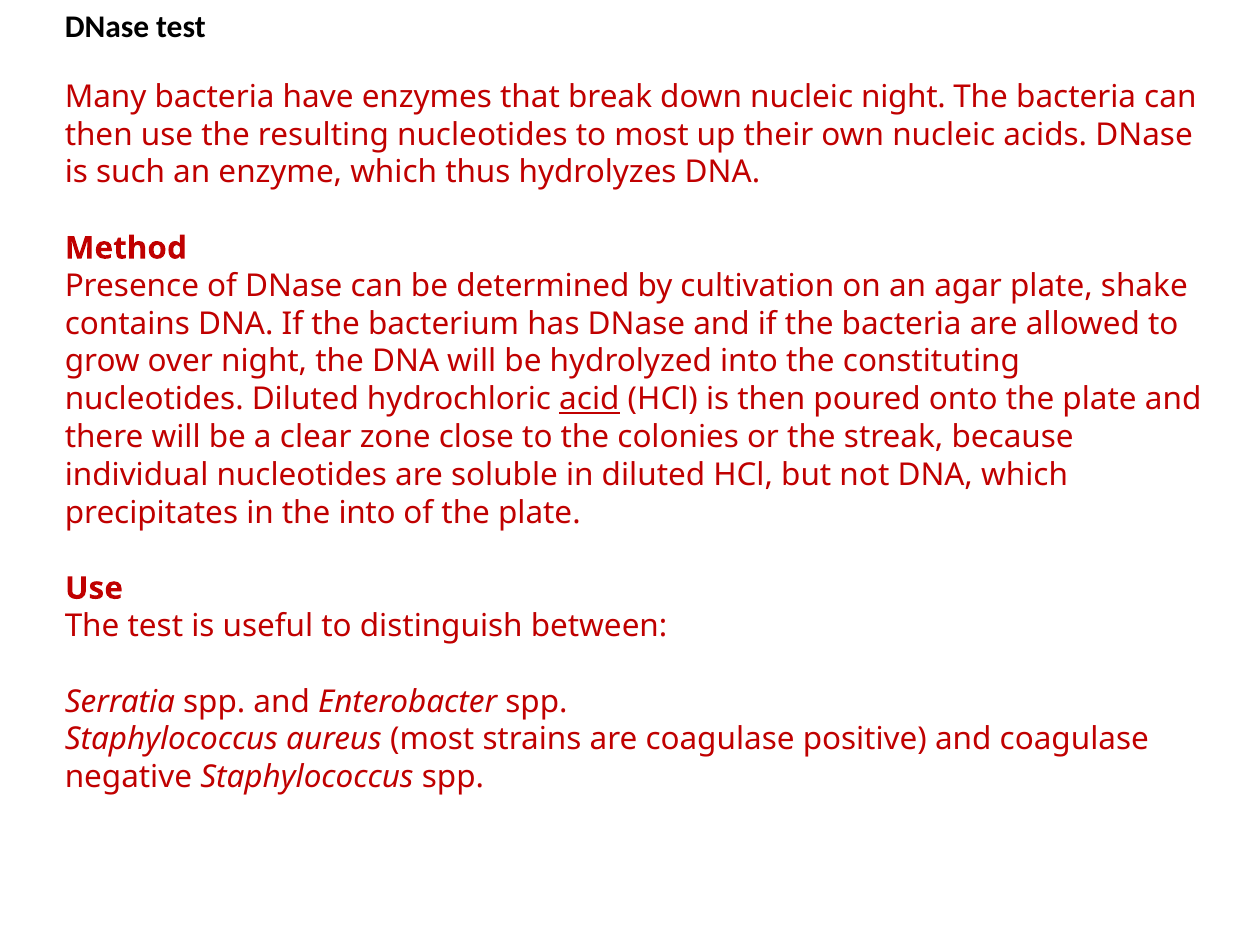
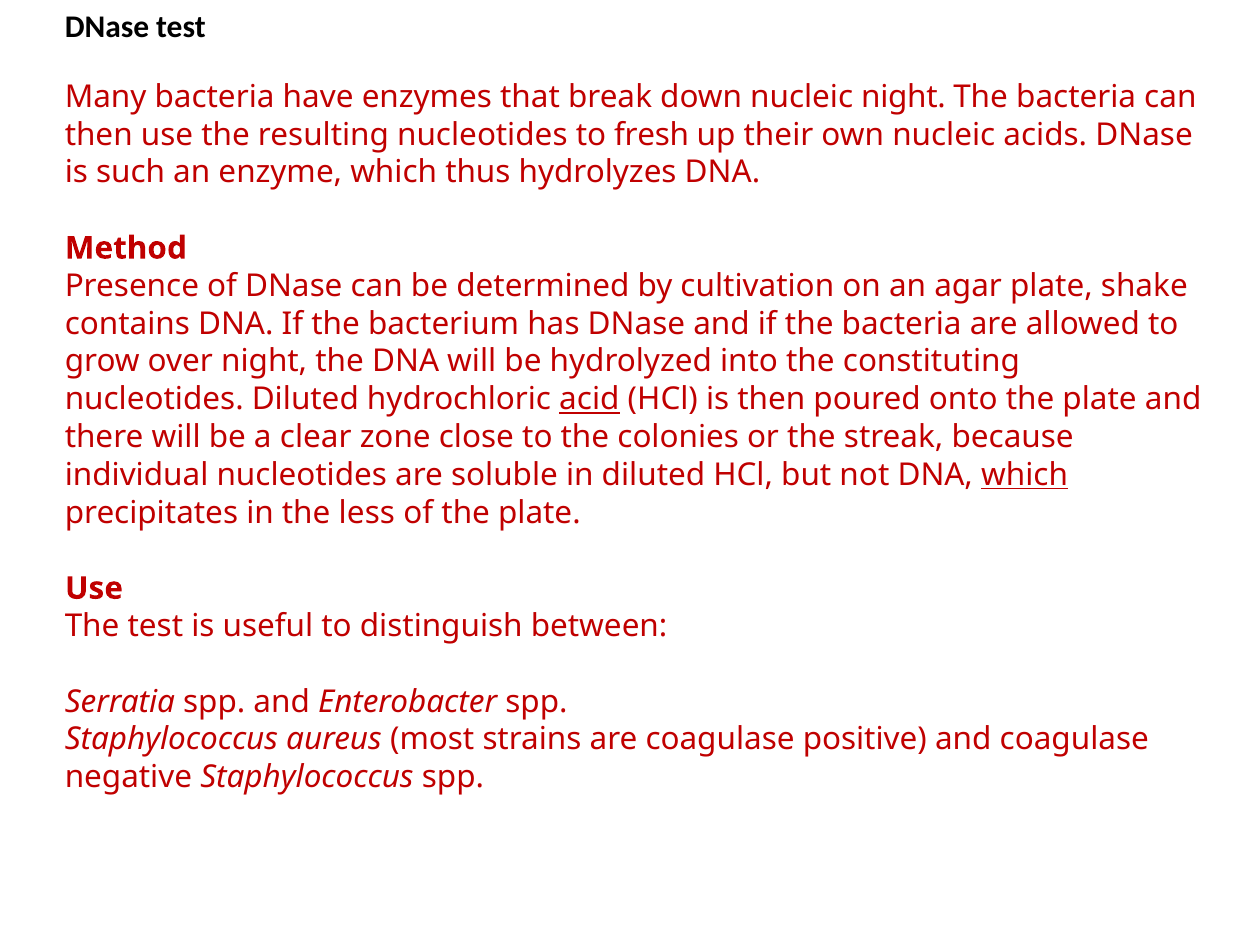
to most: most -> fresh (652, 135)
which underline: none -> present (1025, 475)
the into: into -> less (367, 512)
